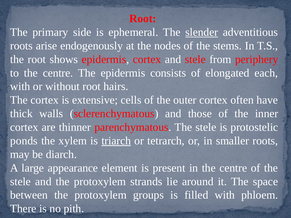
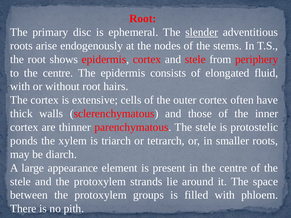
side: side -> disc (82, 32)
each: each -> fluid (266, 73)
triarch underline: present -> none (116, 141)
